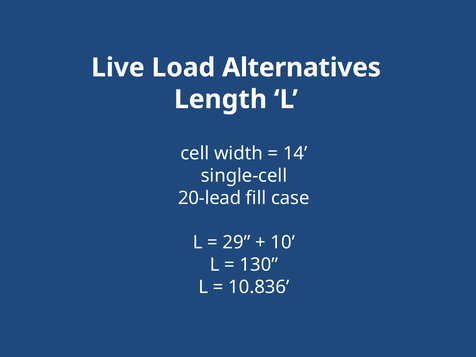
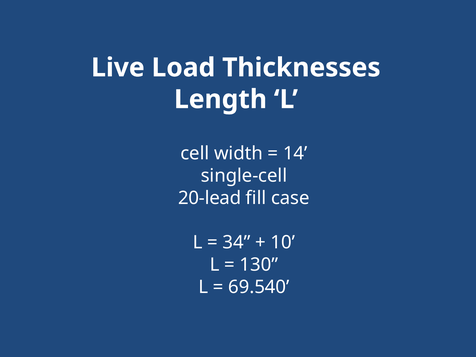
Alternatives: Alternatives -> Thicknesses (301, 68)
29: 29 -> 34 (237, 242)
10.836: 10.836 -> 69.540 (259, 287)
